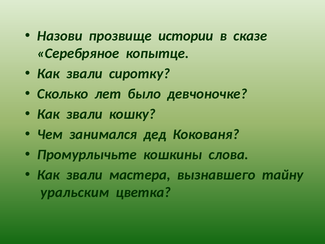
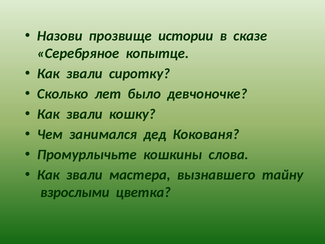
уральским: уральским -> взрослыми (75, 192)
